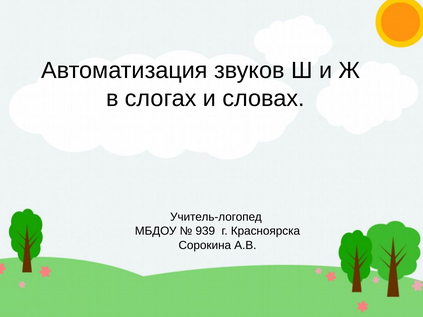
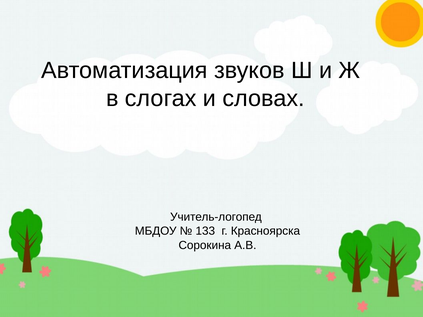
939: 939 -> 133 (205, 231)
